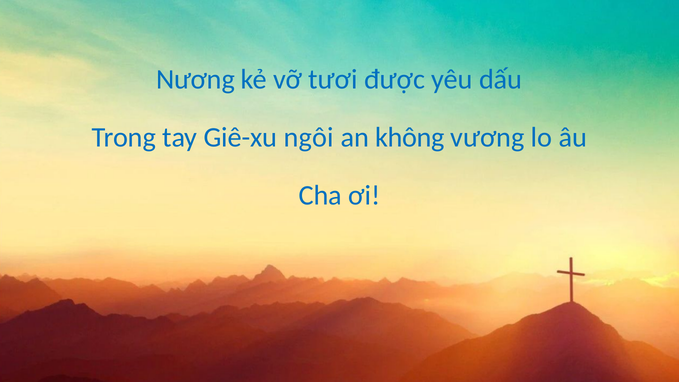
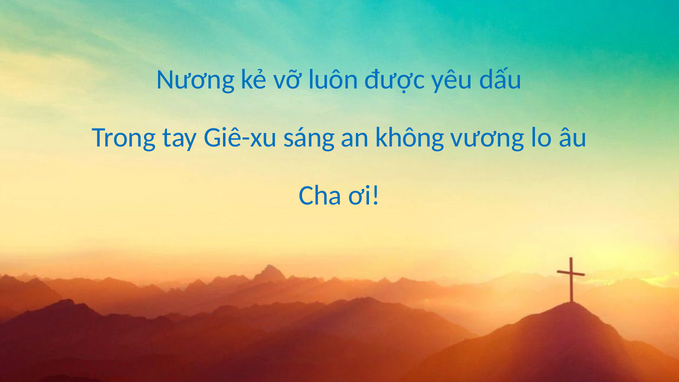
tươi: tươi -> luôn (333, 79)
ngôi: ngôi -> sáng (309, 137)
